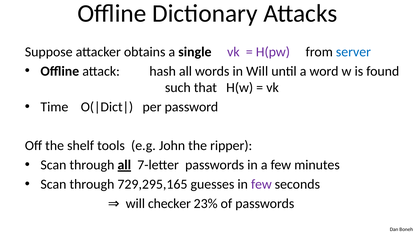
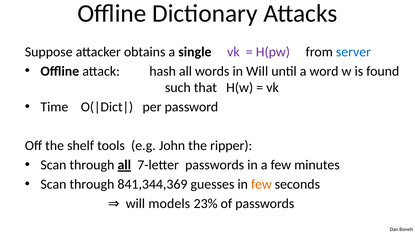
729,295,165: 729,295,165 -> 841,344,369 (152, 185)
few colour: purple -> orange (261, 185)
checker: checker -> models (169, 204)
